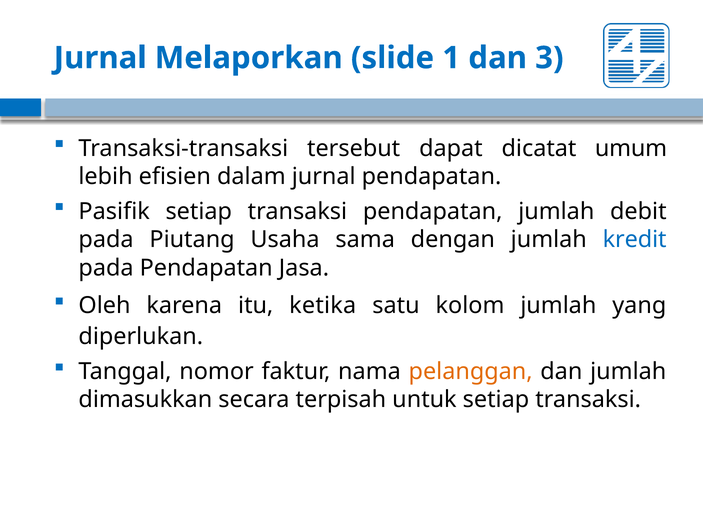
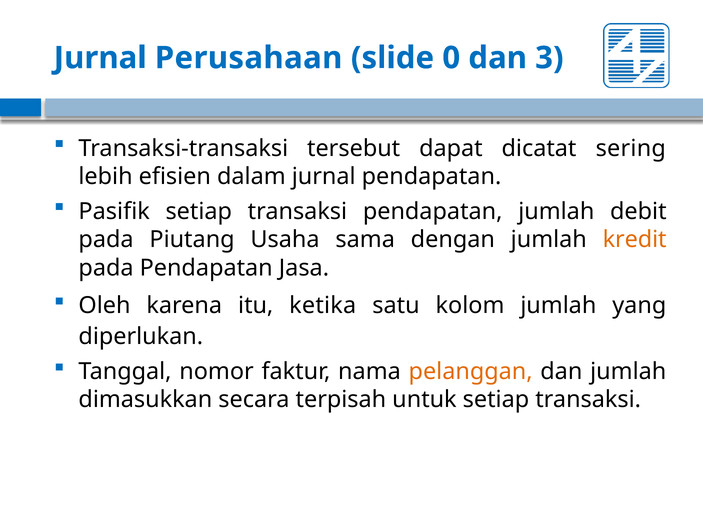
Melaporkan: Melaporkan -> Perusahaan (249, 58)
1: 1 -> 0 (451, 58)
umum: umum -> sering (631, 148)
kredit colour: blue -> orange (635, 239)
